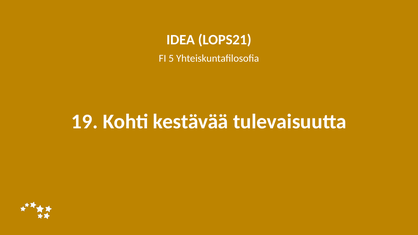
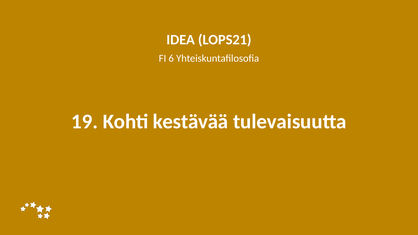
5: 5 -> 6 (171, 58)
